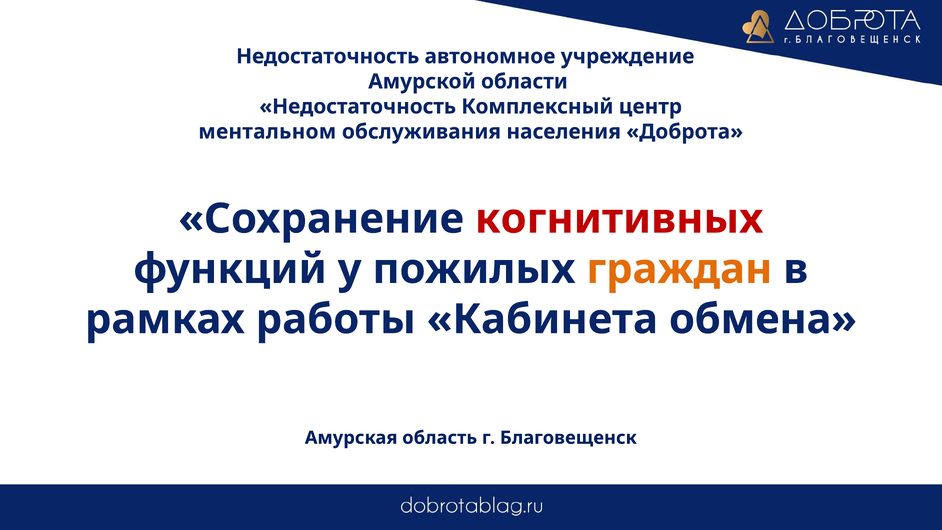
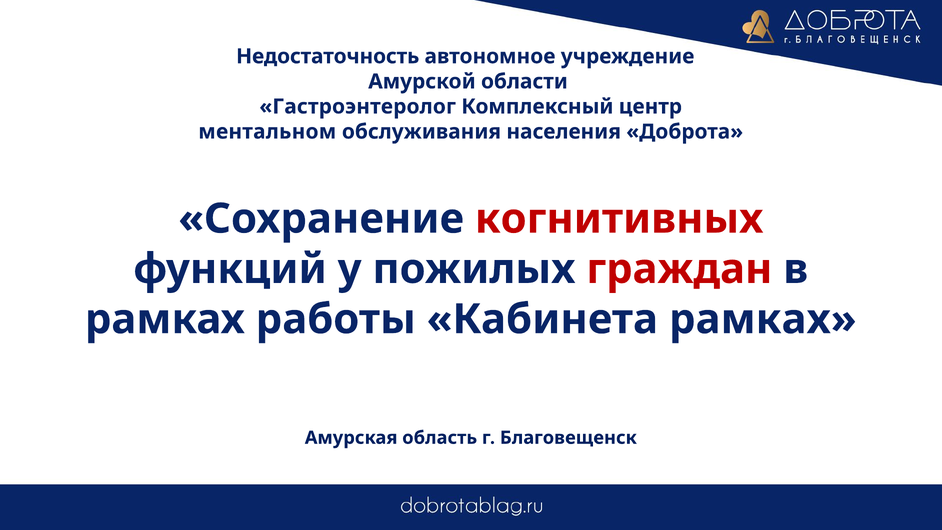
Недостаточность: Недостаточность -> Гастроэнтеролог (358, 107)
граждан colour: orange -> red (679, 269)
Кабинета обмена: обмена -> рамках (763, 319)
